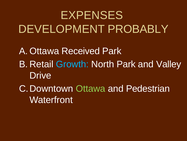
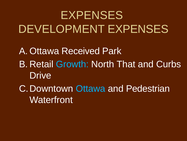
DEVELOPMENT PROBABLY: PROBABLY -> EXPENSES (138, 29)
North Park: Park -> That (126, 64)
Valley: Valley -> Curbs (169, 64)
Ottawa colour: light green -> light blue (91, 88)
